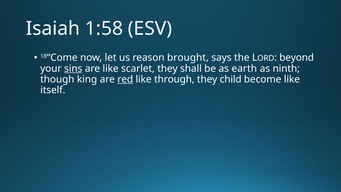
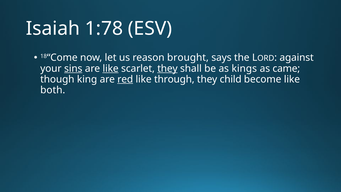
1:58: 1:58 -> 1:78 (104, 29)
beyond: beyond -> against (297, 58)
like underline: none -> present (111, 68)
they underline: none -> present (167, 68)
earth: earth -> kings (244, 68)
ninth: ninth -> came (286, 68)
itself: itself -> both (53, 90)
